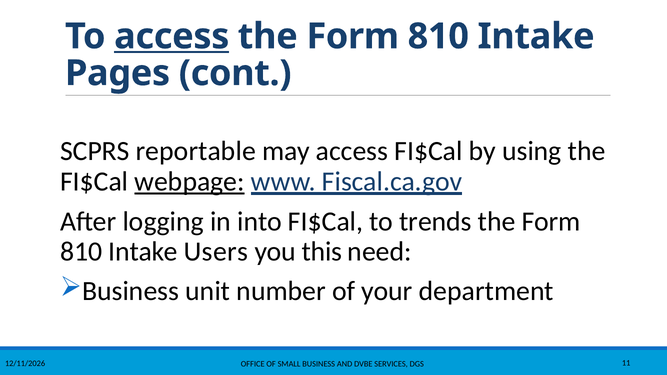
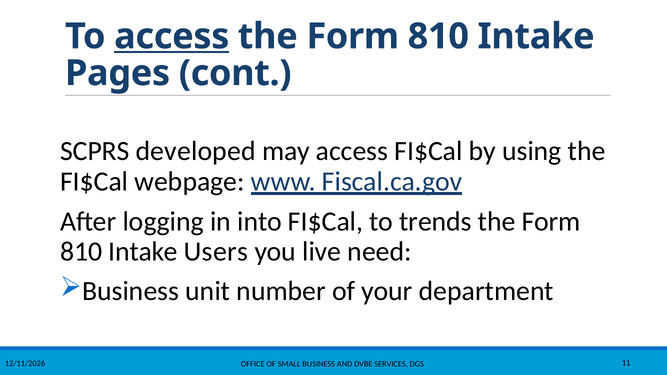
reportable: reportable -> developed (196, 151)
webpage underline: present -> none (189, 182)
this: this -> live (322, 251)
